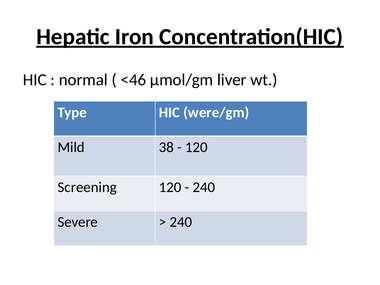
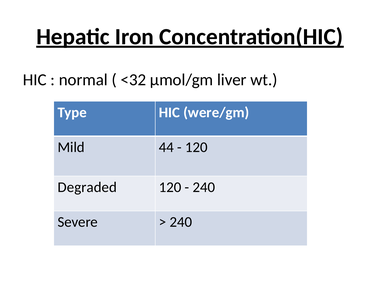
<46: <46 -> <32 (133, 80)
38: 38 -> 44 (166, 147)
Screening: Screening -> Degraded (87, 187)
